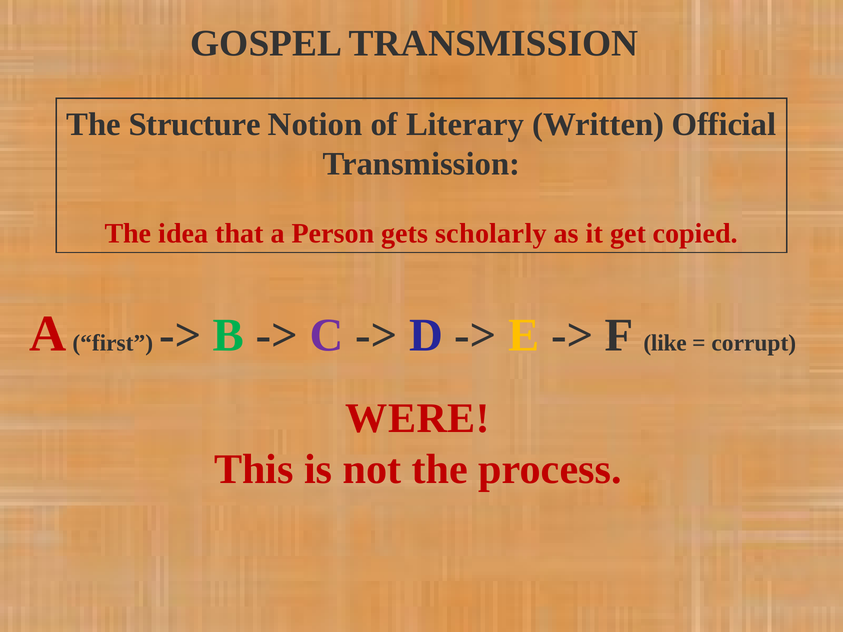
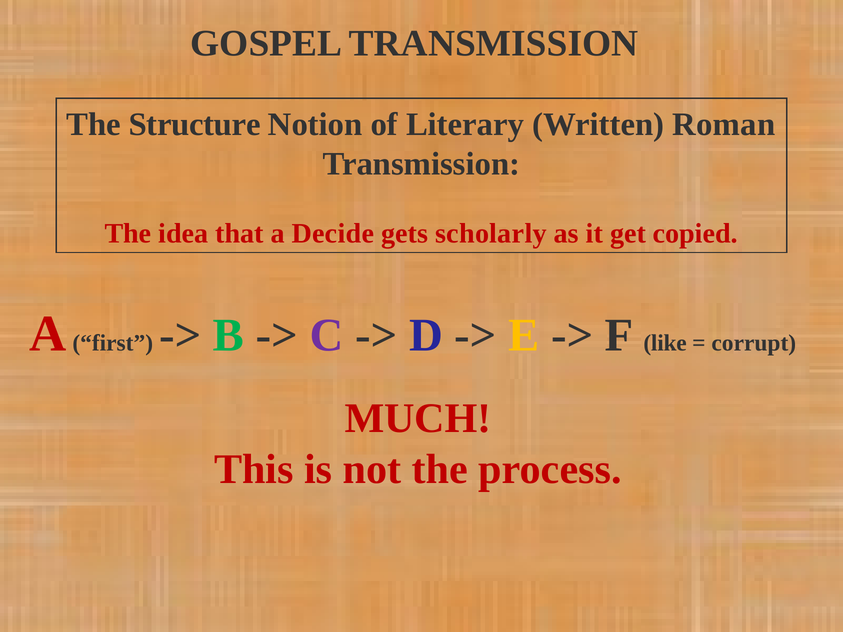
Official: Official -> Roman (724, 124)
Person: Person -> Decide (333, 234)
WERE: WERE -> MUCH (418, 419)
